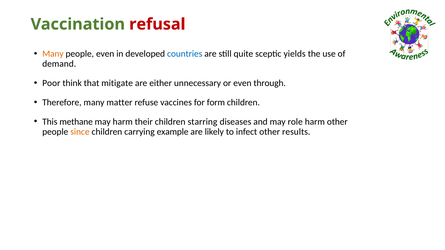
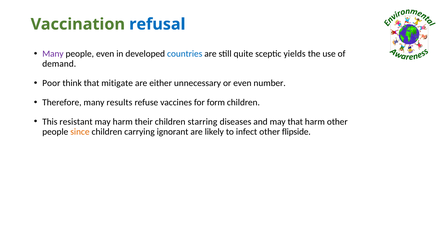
refusal colour: red -> blue (157, 24)
Many colour: orange -> purple (53, 54)
through: through -> number (270, 83)
matter: matter -> results (119, 102)
methane: methane -> resistant (76, 122)
may role: role -> that (295, 122)
example: example -> ignorant (173, 132)
results: results -> flipside (296, 132)
